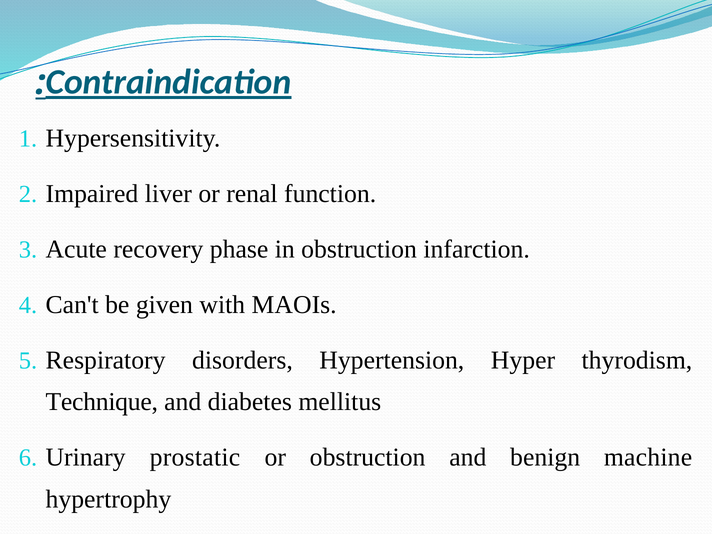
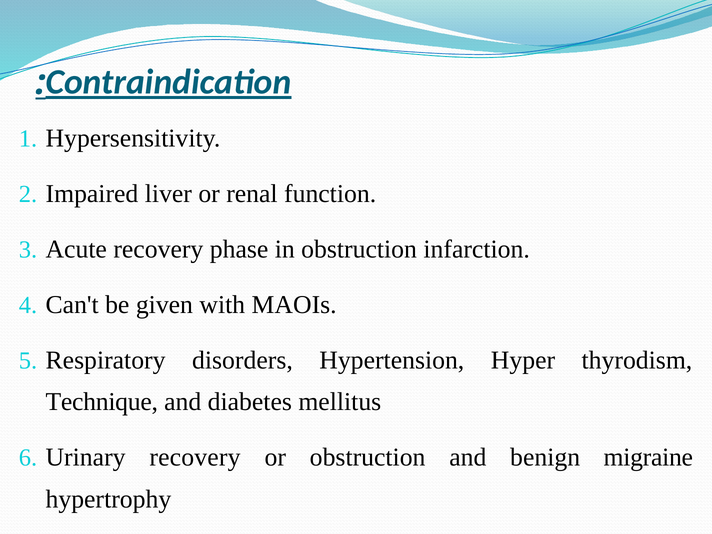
Urinary prostatic: prostatic -> recovery (195, 457)
machine: machine -> migraine (648, 457)
